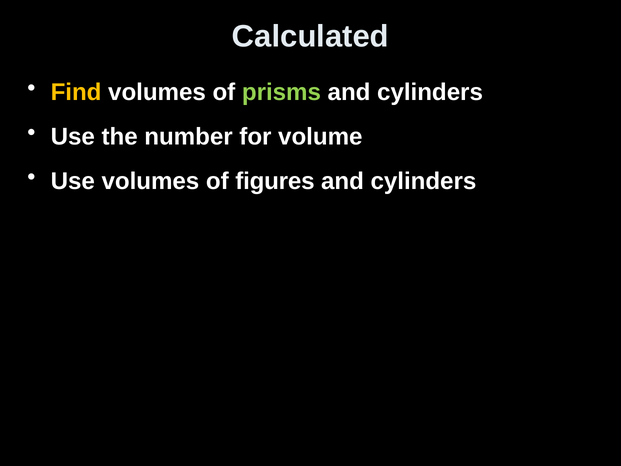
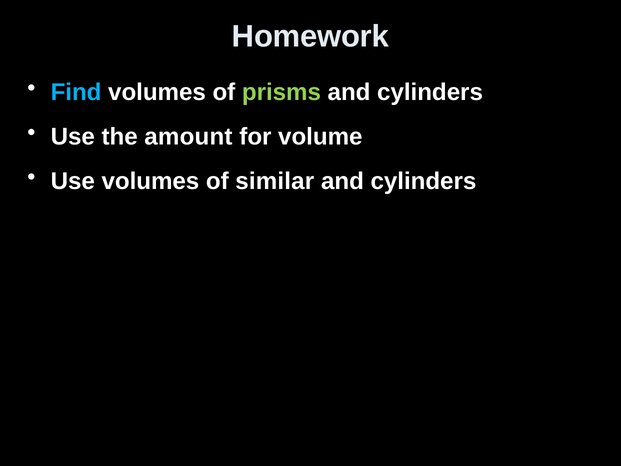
Calculated: Calculated -> Homework (311, 37)
Find colour: yellow -> light blue (76, 92)
number: number -> amount (188, 137)
figures: figures -> similar (275, 181)
